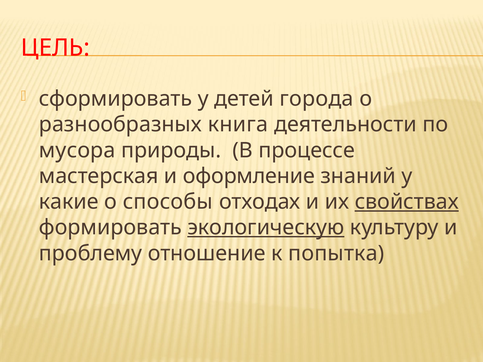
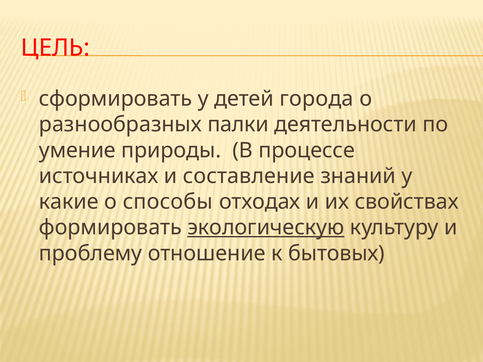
книга: книга -> палки (238, 125)
мусора: мусора -> умение (77, 150)
мастерская: мастерская -> источниках (99, 176)
оформление: оформление -> составление (249, 176)
свойствах underline: present -> none (407, 202)
попытка: попытка -> бытовых (336, 253)
